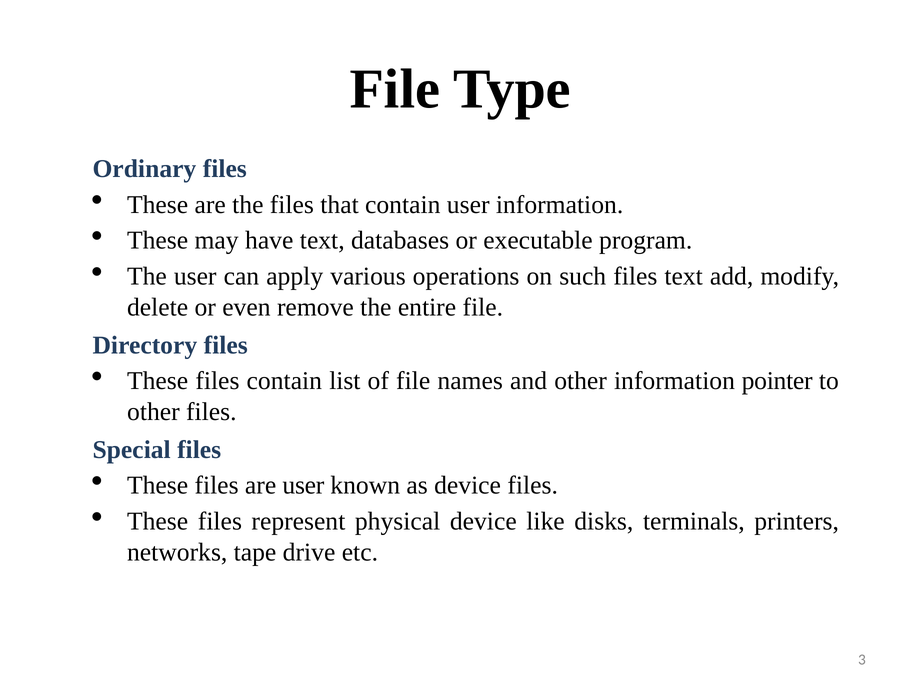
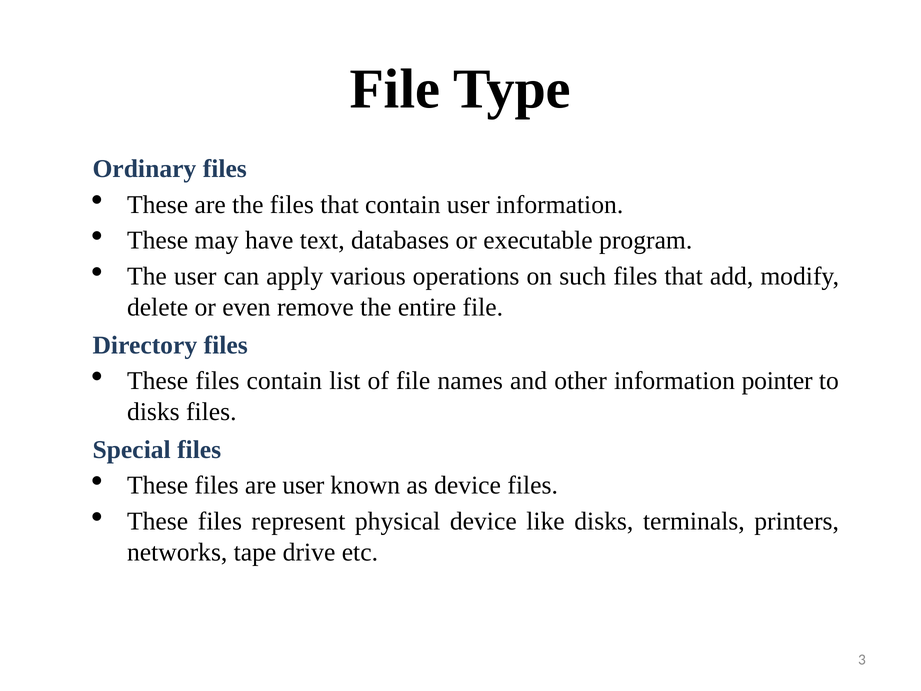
such files text: text -> that (684, 276)
other: other -> disks (153, 412)
